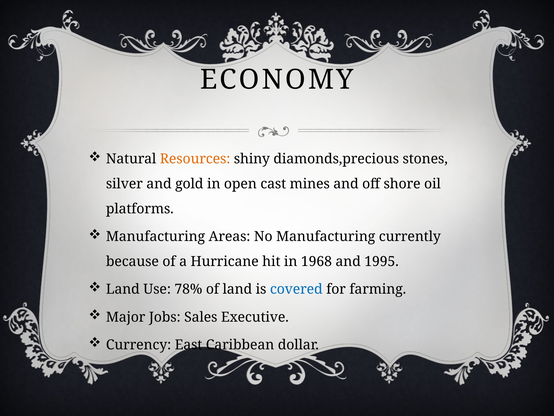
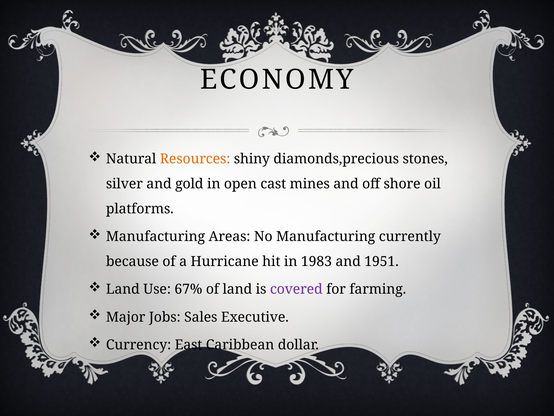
1968: 1968 -> 1983 (316, 261)
1995: 1995 -> 1951 (382, 261)
78%: 78% -> 67% (188, 289)
covered colour: blue -> purple (296, 289)
